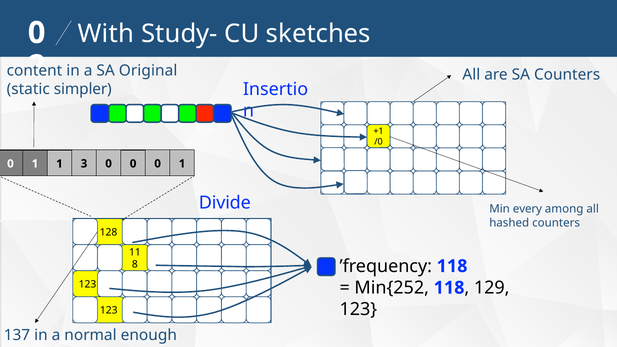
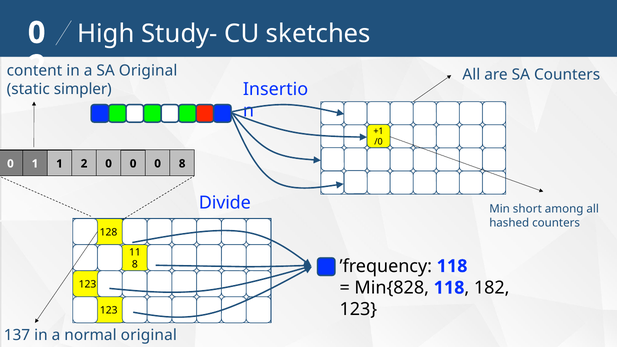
With: With -> High (106, 34)
1 3: 3 -> 2 (84, 164)
0 0 1: 1 -> 8 (182, 164)
every: every -> short (527, 209)
Min{252: Min{252 -> Min{828 (392, 288)
129: 129 -> 182 (492, 288)
normal enough: enough -> original (149, 335)
